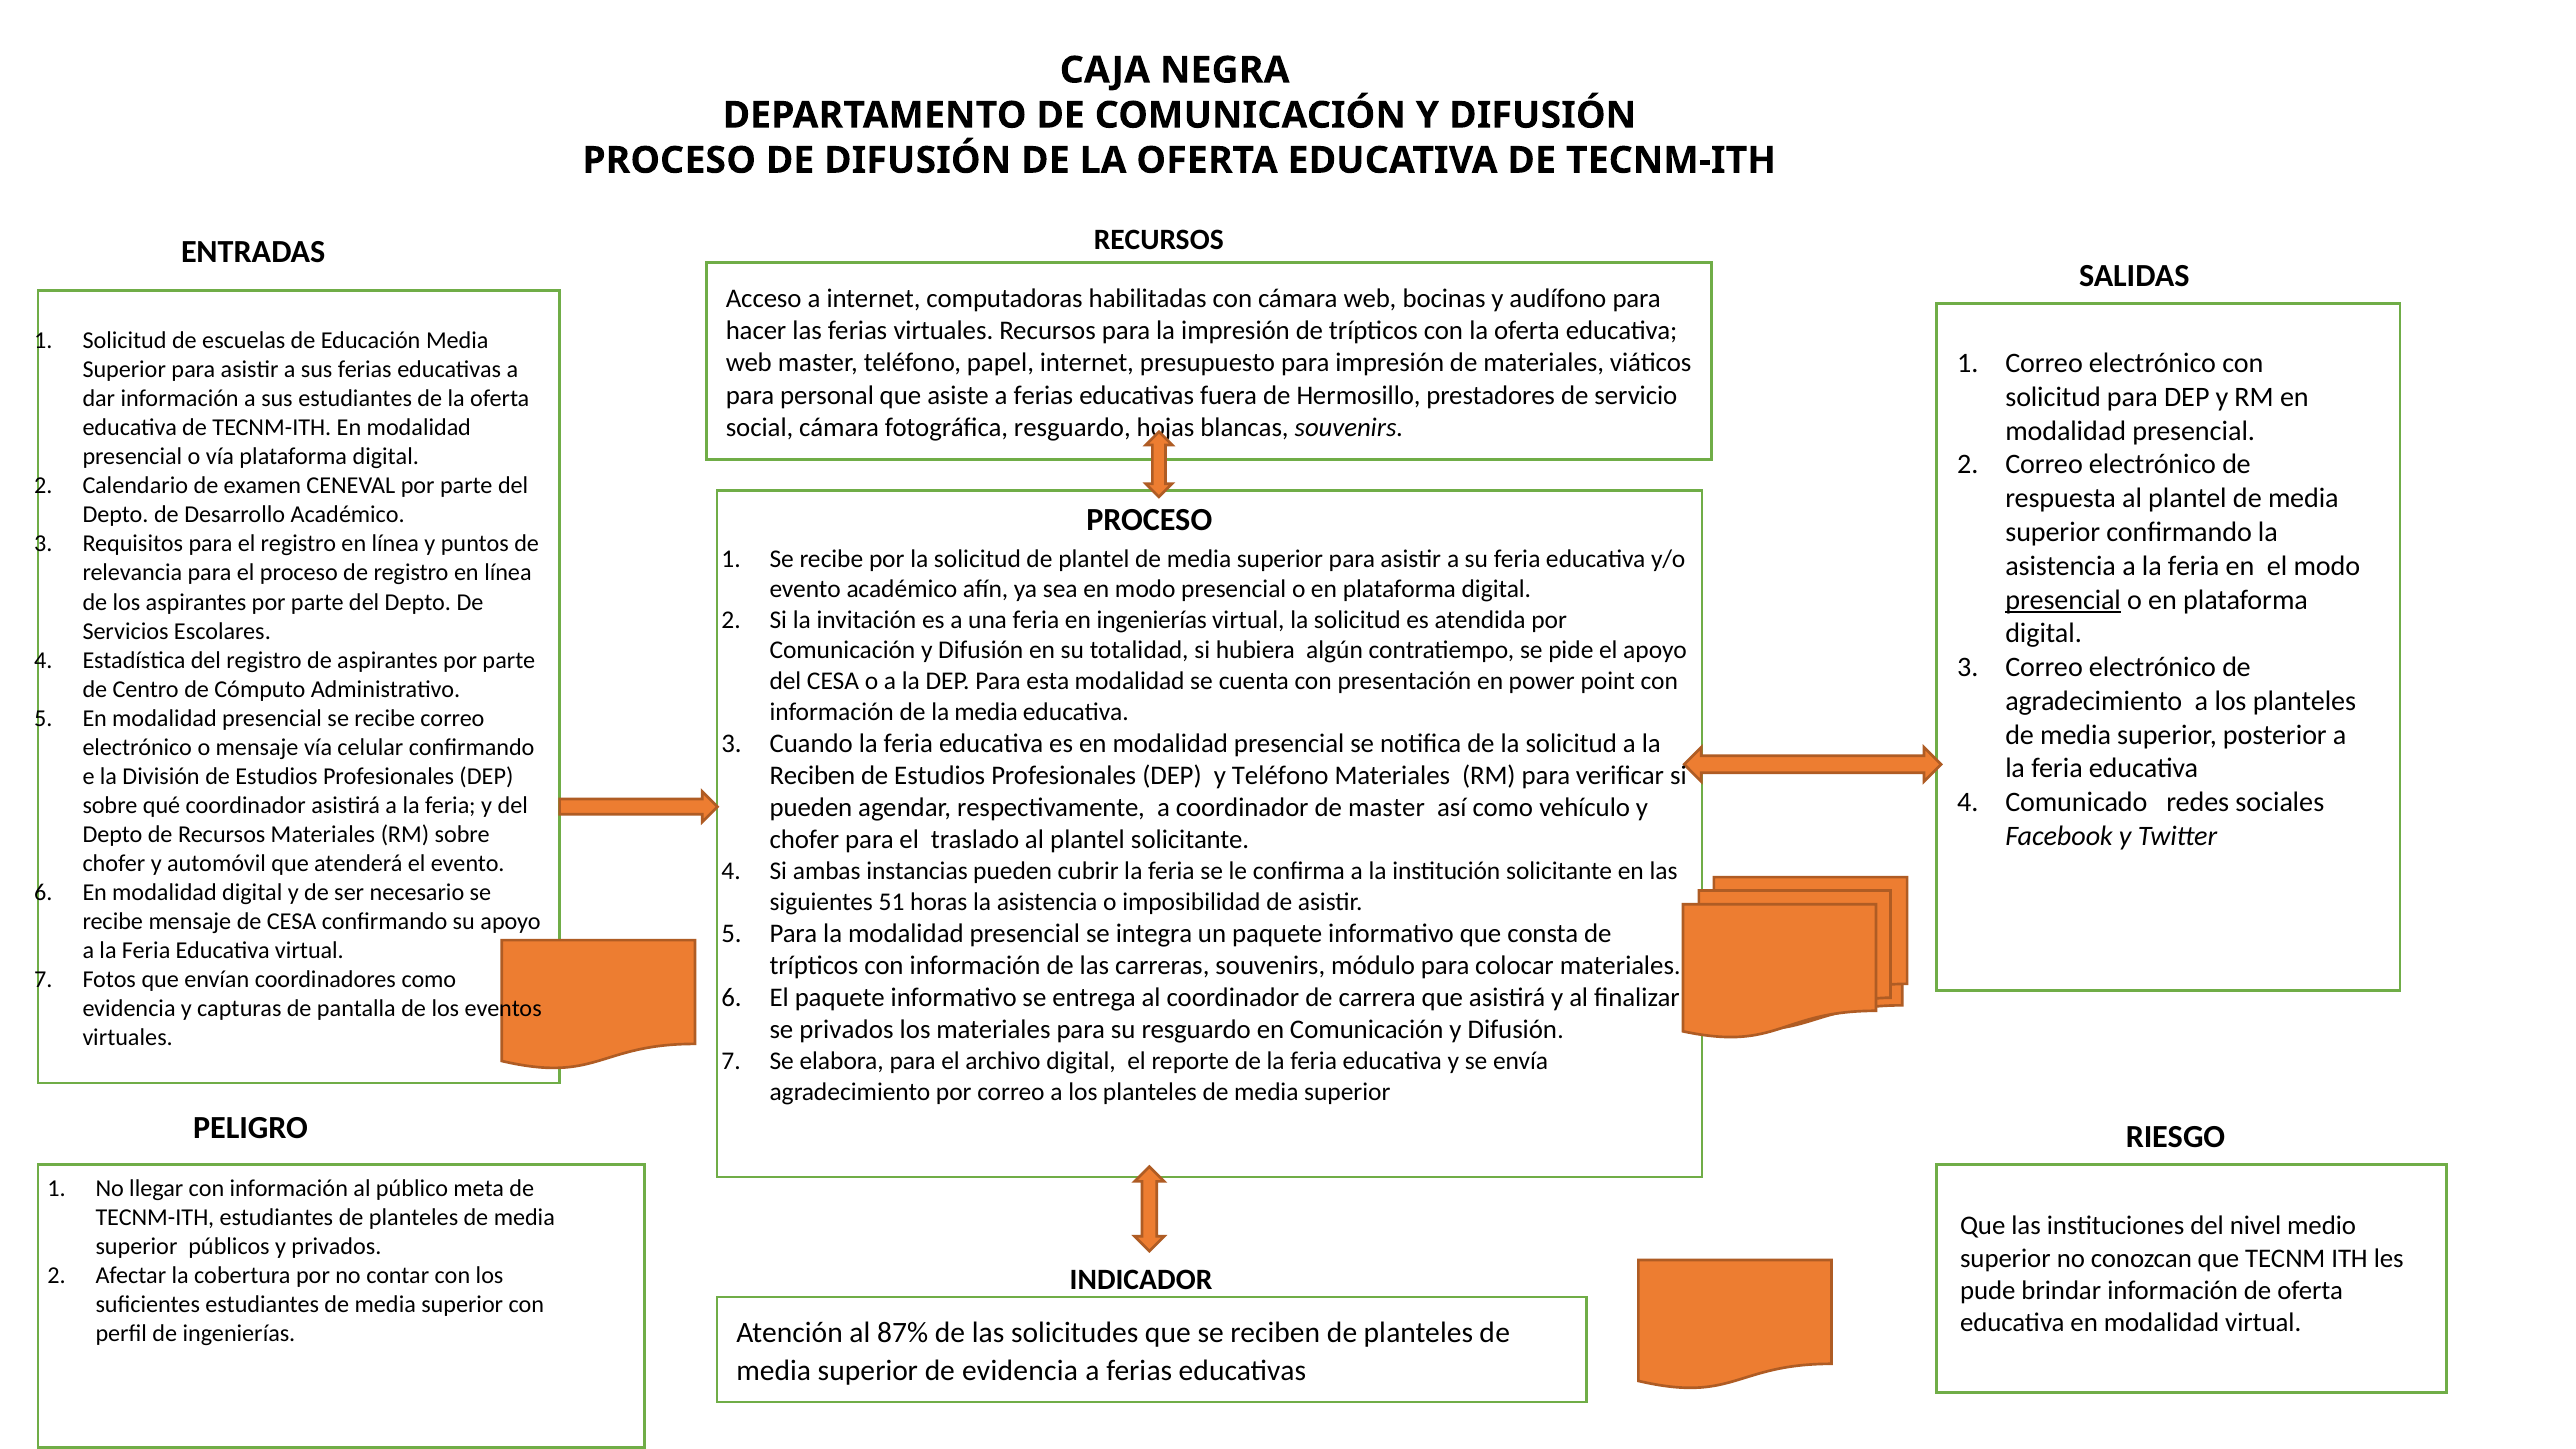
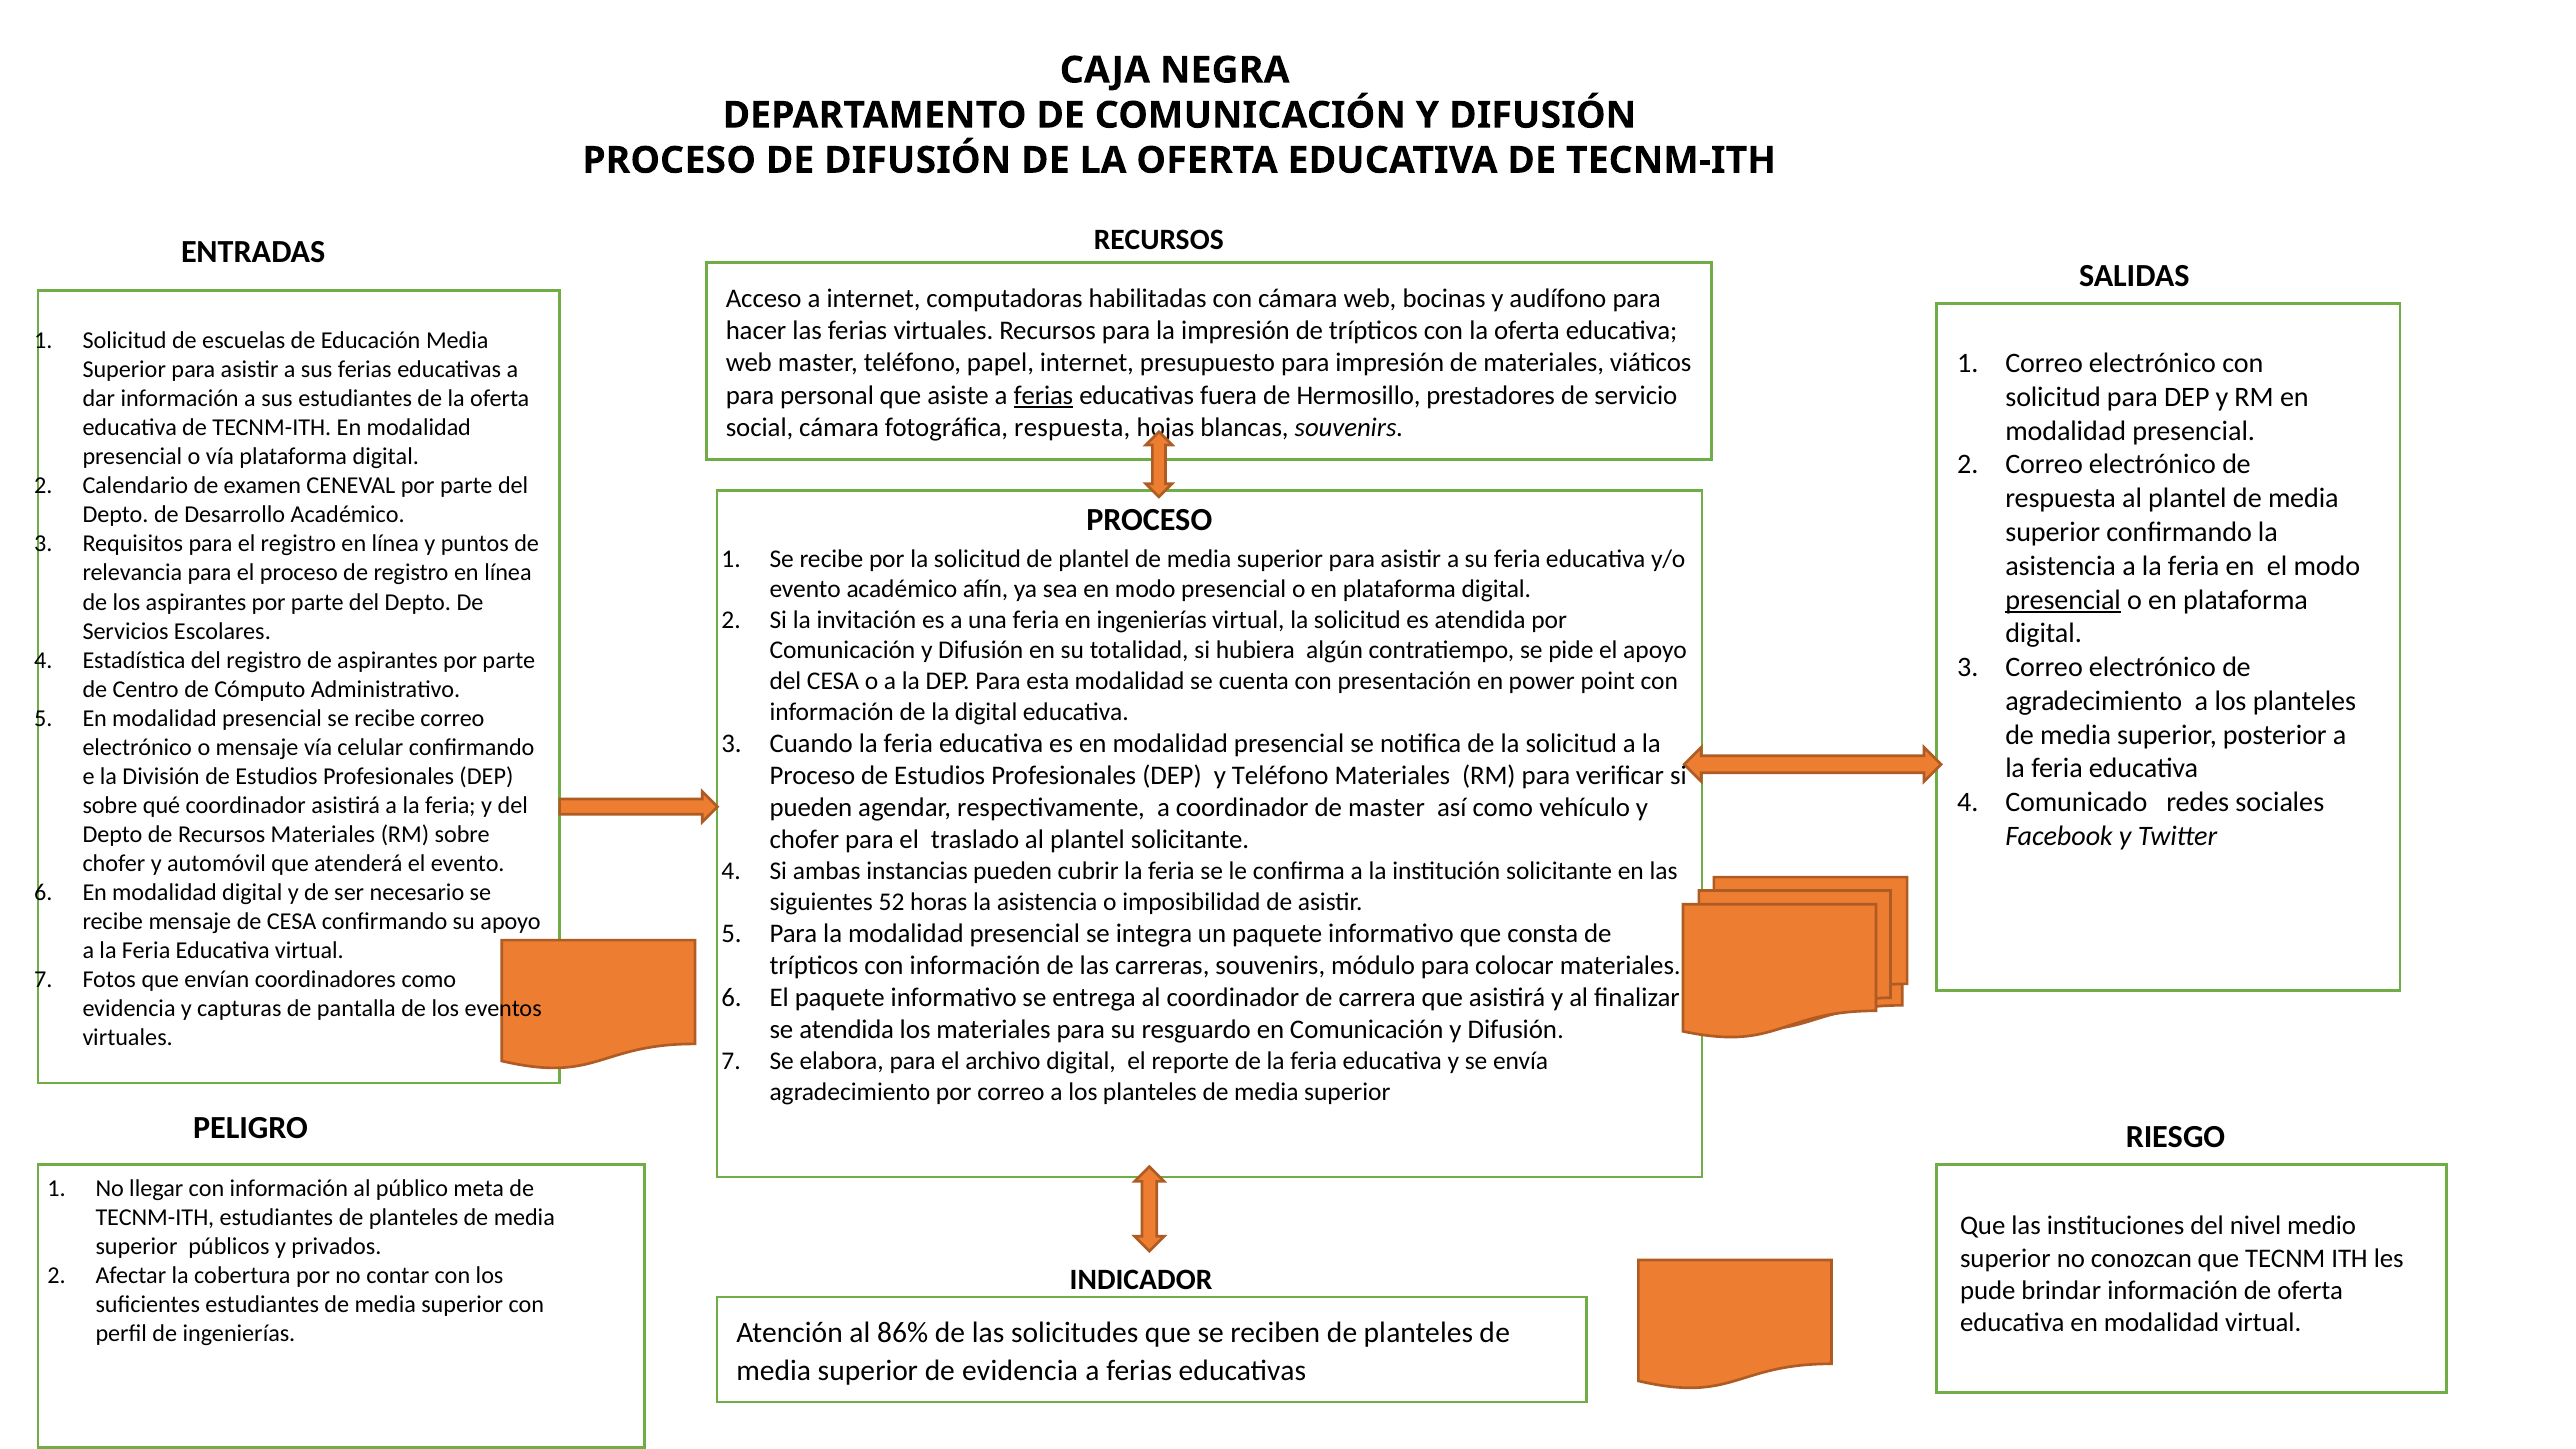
ferias underline: none -> present (1043, 395)
fotográfica resguardo: resguardo -> respuesta (1072, 427)
la media: media -> digital (986, 712)
Reciben: Reciben -> Proceso (812, 775)
51: 51 -> 52 (892, 902)
se privados: privados -> atendida (847, 1030)
87%: 87% -> 86% (903, 1333)
